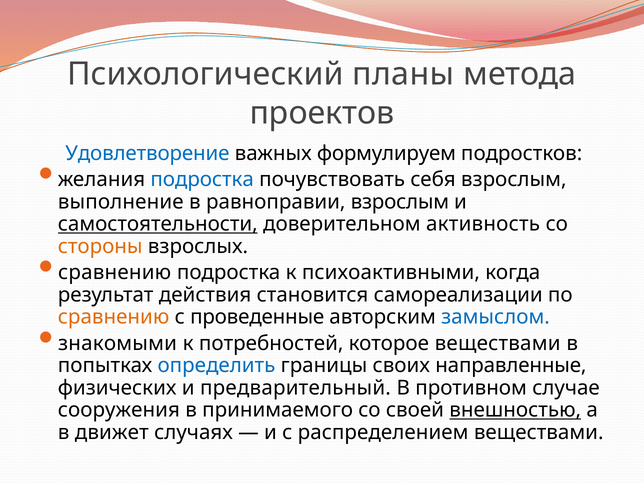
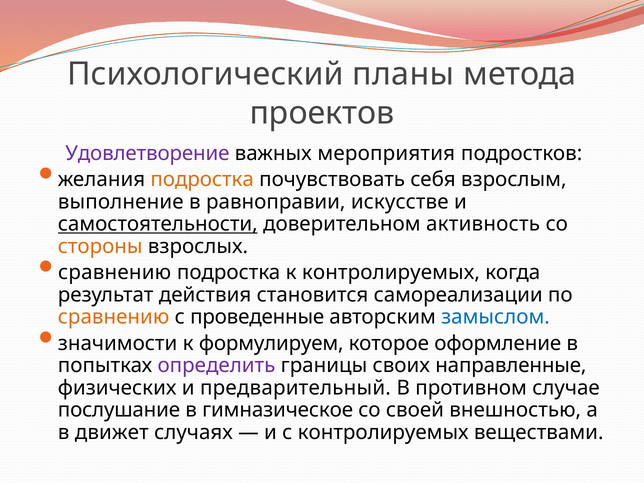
Удовлетворение colour: blue -> purple (147, 153)
формулируем: формулируем -> мероприятия (386, 153)
подростка colour: blue -> orange (202, 180)
равноправии взрослым: взрослым -> искусстве (400, 202)
к психоактивными: психоактивными -> контролируемых (391, 273)
знакомыми: знакомыми -> значимости (118, 343)
потребностей: потребностей -> формулируем (271, 343)
которое веществами: веществами -> оформление (498, 343)
определить colour: blue -> purple (216, 366)
сооружения: сооружения -> послушание (119, 410)
принимаемого: принимаемого -> гимназическое (278, 410)
внешностью underline: present -> none (515, 410)
с распределением: распределением -> контролируемых (383, 432)
